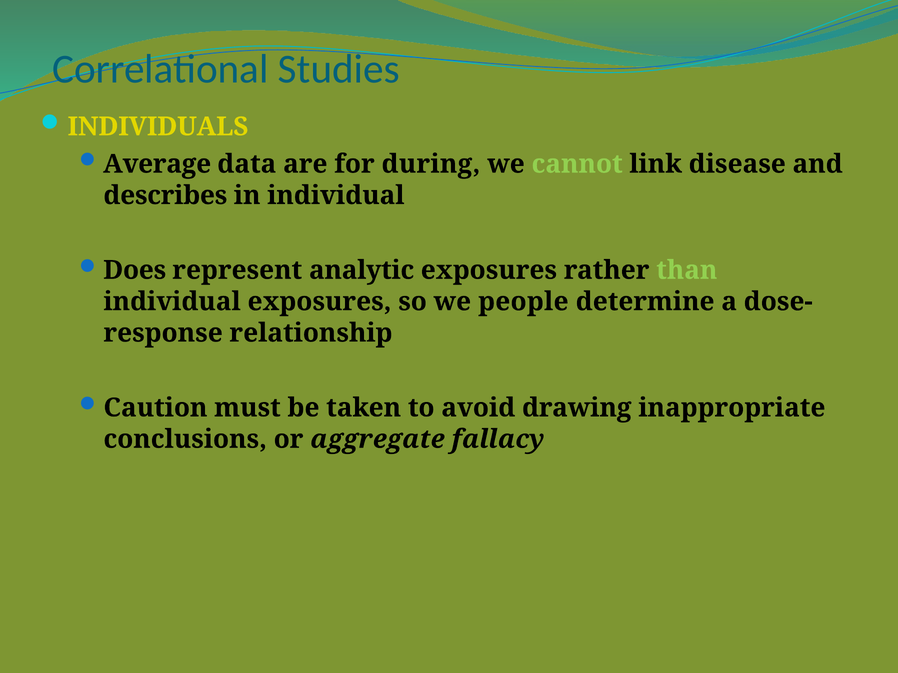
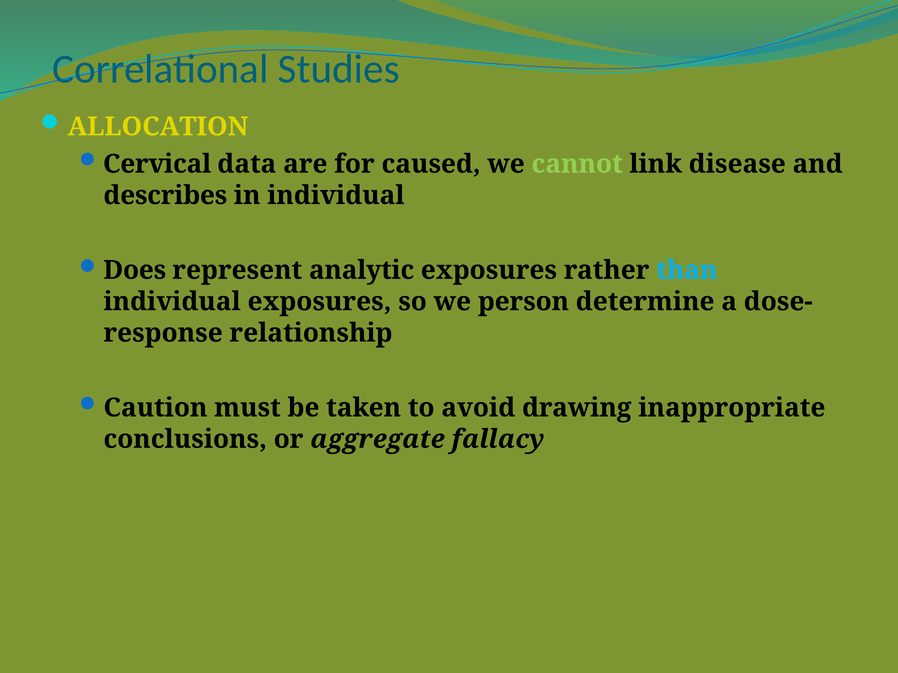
INDIVIDUALS: INDIVIDUALS -> ALLOCATION (158, 127)
Average: Average -> Cervical (157, 164)
during: during -> caused (431, 164)
than colour: light green -> light blue (687, 270)
people: people -> person (524, 302)
